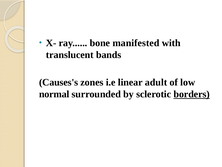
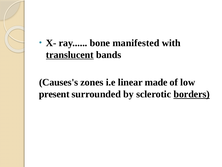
translucent underline: none -> present (70, 55)
adult: adult -> made (156, 82)
normal: normal -> present (54, 94)
